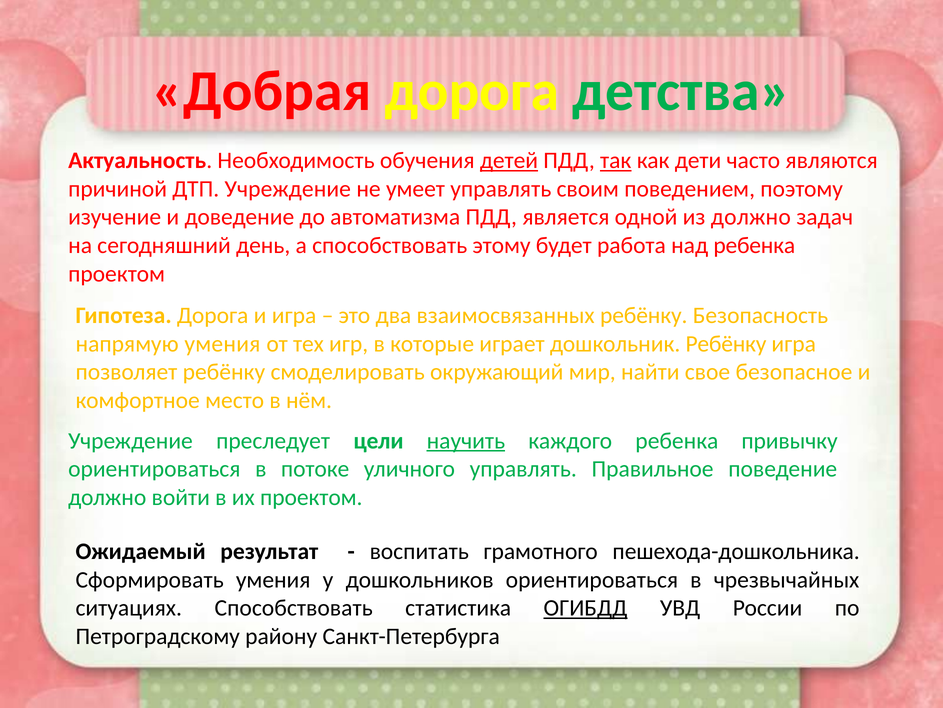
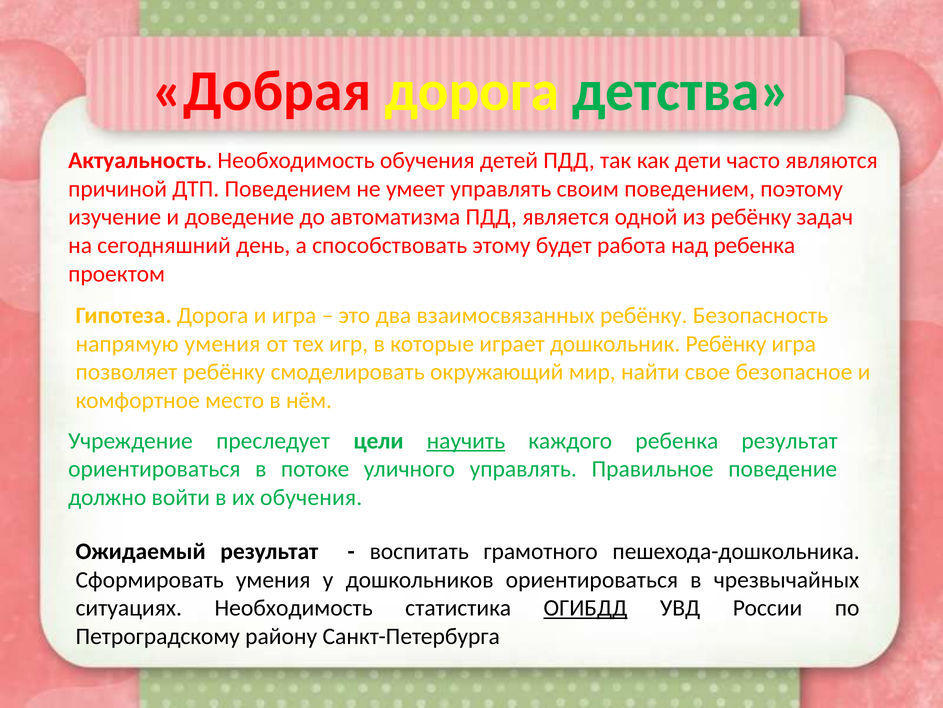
детей underline: present -> none (509, 160)
так underline: present -> none (616, 160)
ДТП Учреждение: Учреждение -> Поведением (288, 189)
из должно: должно -> ребёнку (751, 217)
ребенка привычку: привычку -> результат (790, 440)
их проектом: проектом -> обучения (311, 497)
ситуациях Способствовать: Способствовать -> Необходимость (294, 607)
